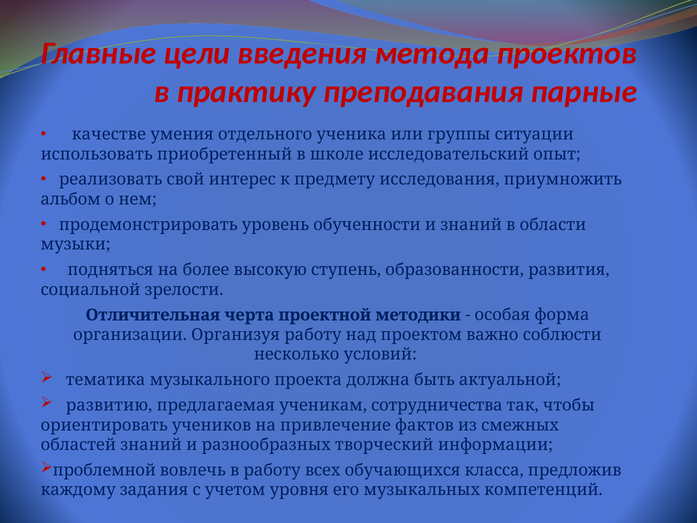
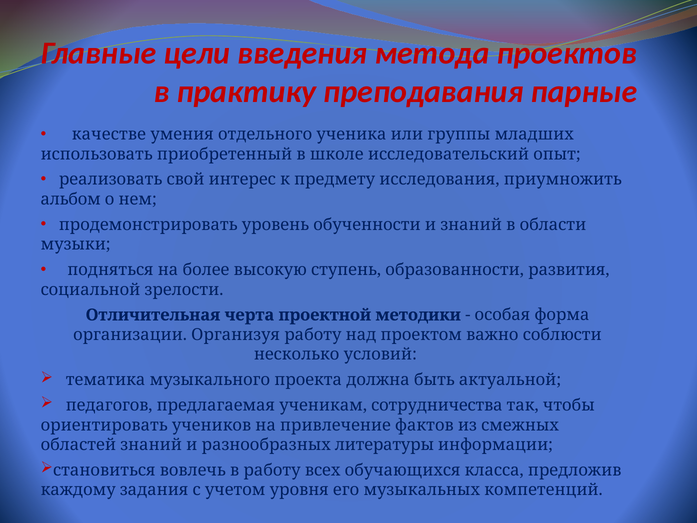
ситуации: ситуации -> младших (534, 134)
развитию: развитию -> педагогов (109, 405)
творческий: творческий -> литературы (384, 445)
проблемной: проблемной -> становиться (104, 470)
